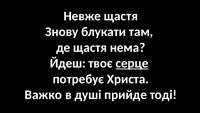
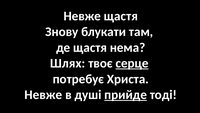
Йдеш: Йдеш -> Шлях (68, 63)
Важко: Важко -> Невже (43, 94)
прийде underline: none -> present (126, 94)
